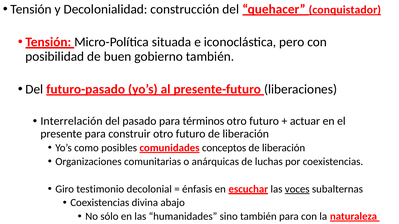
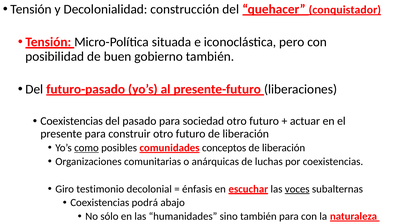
Interrelación: Interrelación -> Coexistencias (72, 121)
términos: términos -> sociedad (203, 121)
como underline: none -> present (86, 148)
divina: divina -> podrá (145, 203)
